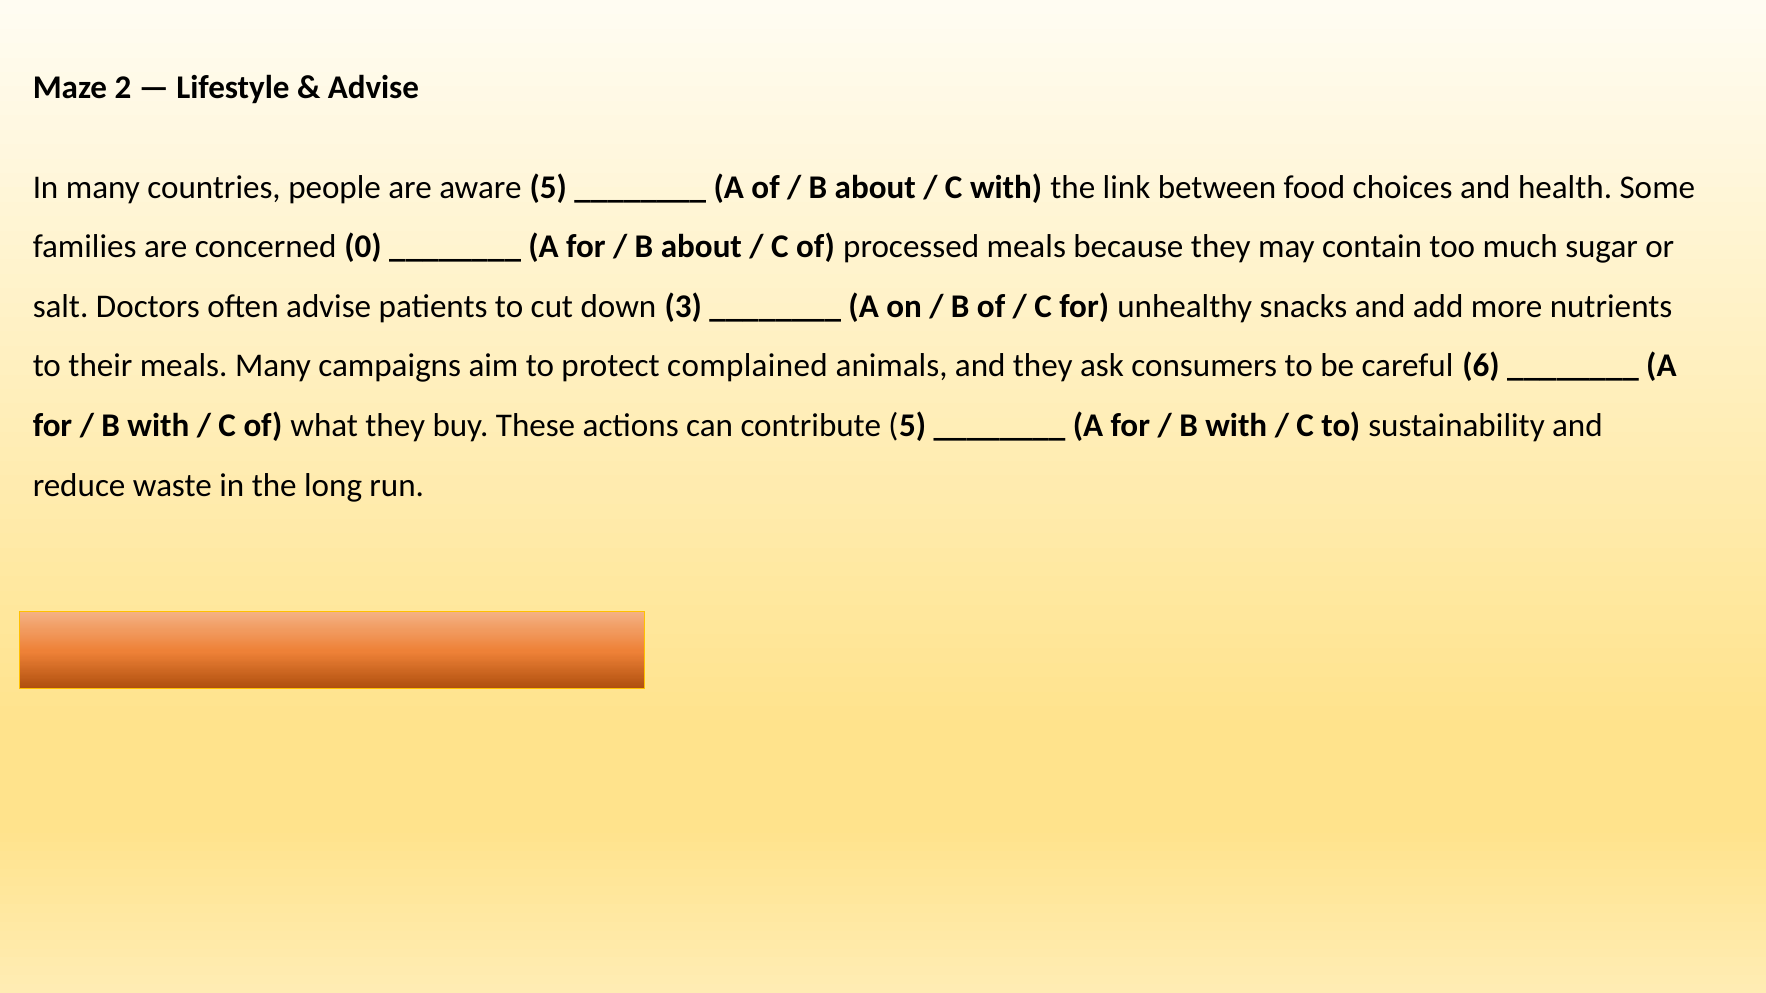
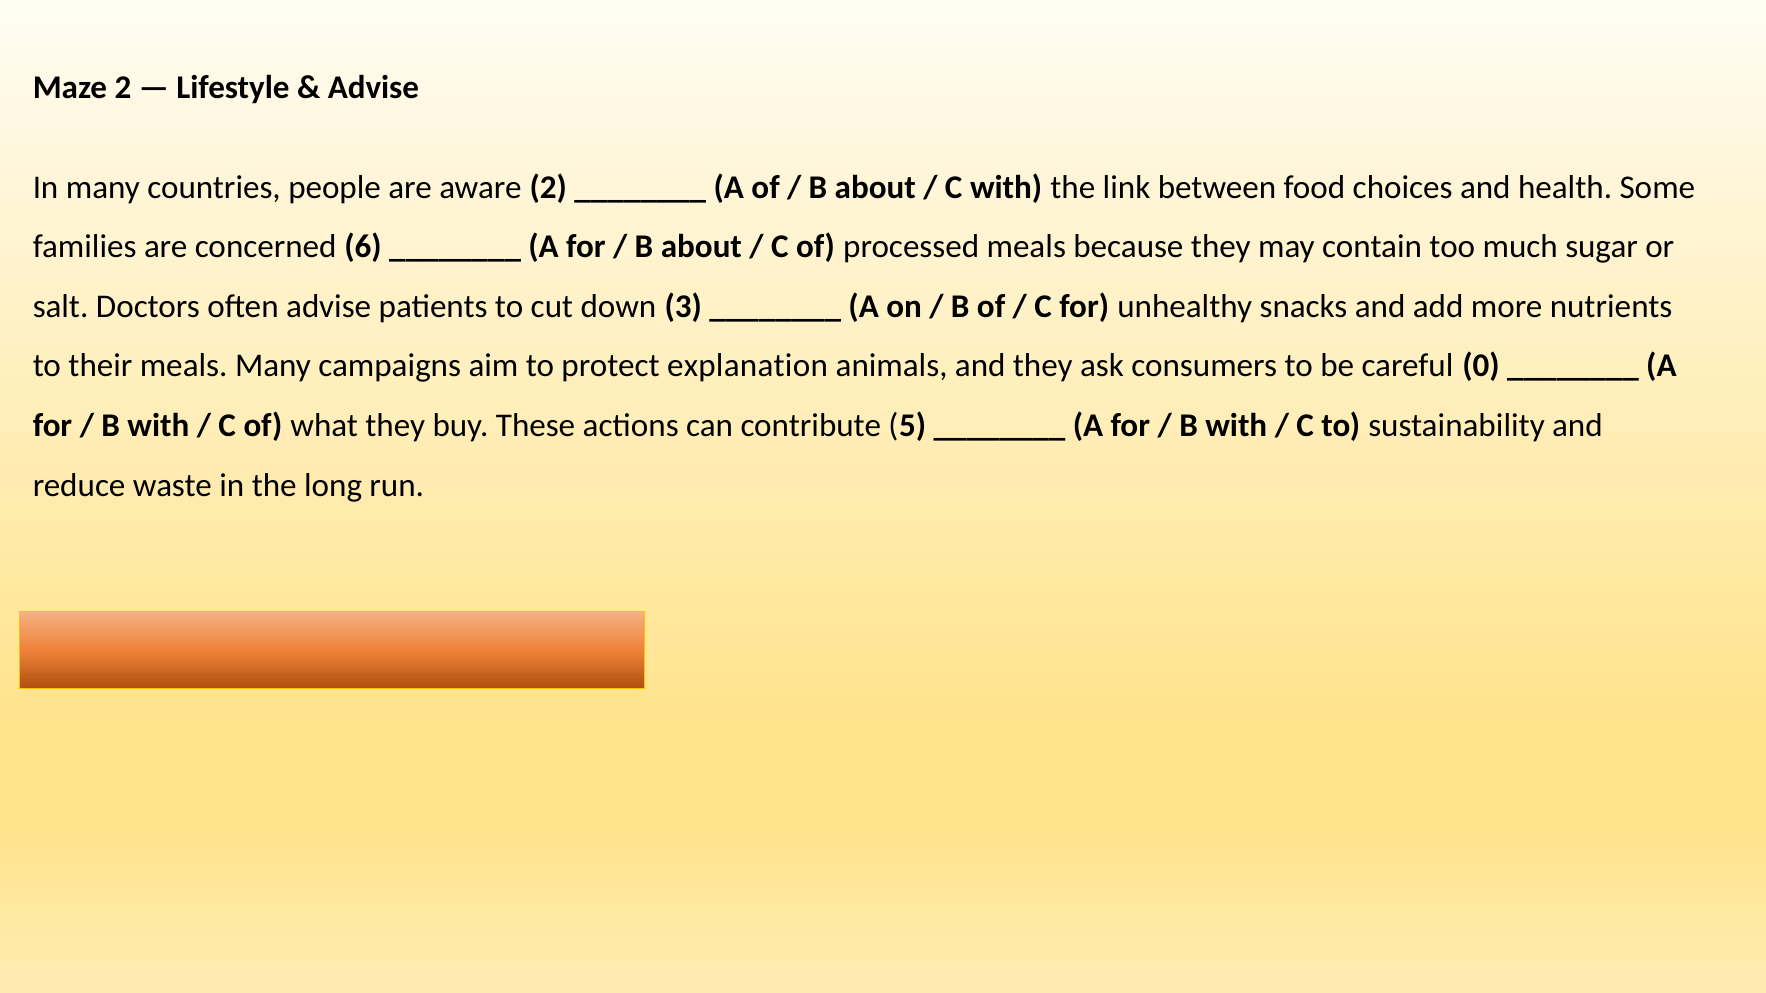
aware 5: 5 -> 2 (548, 187)
0: 0 -> 6 (363, 247)
complained: complained -> explanation (747, 366)
6: 6 -> 0 (1481, 366)
